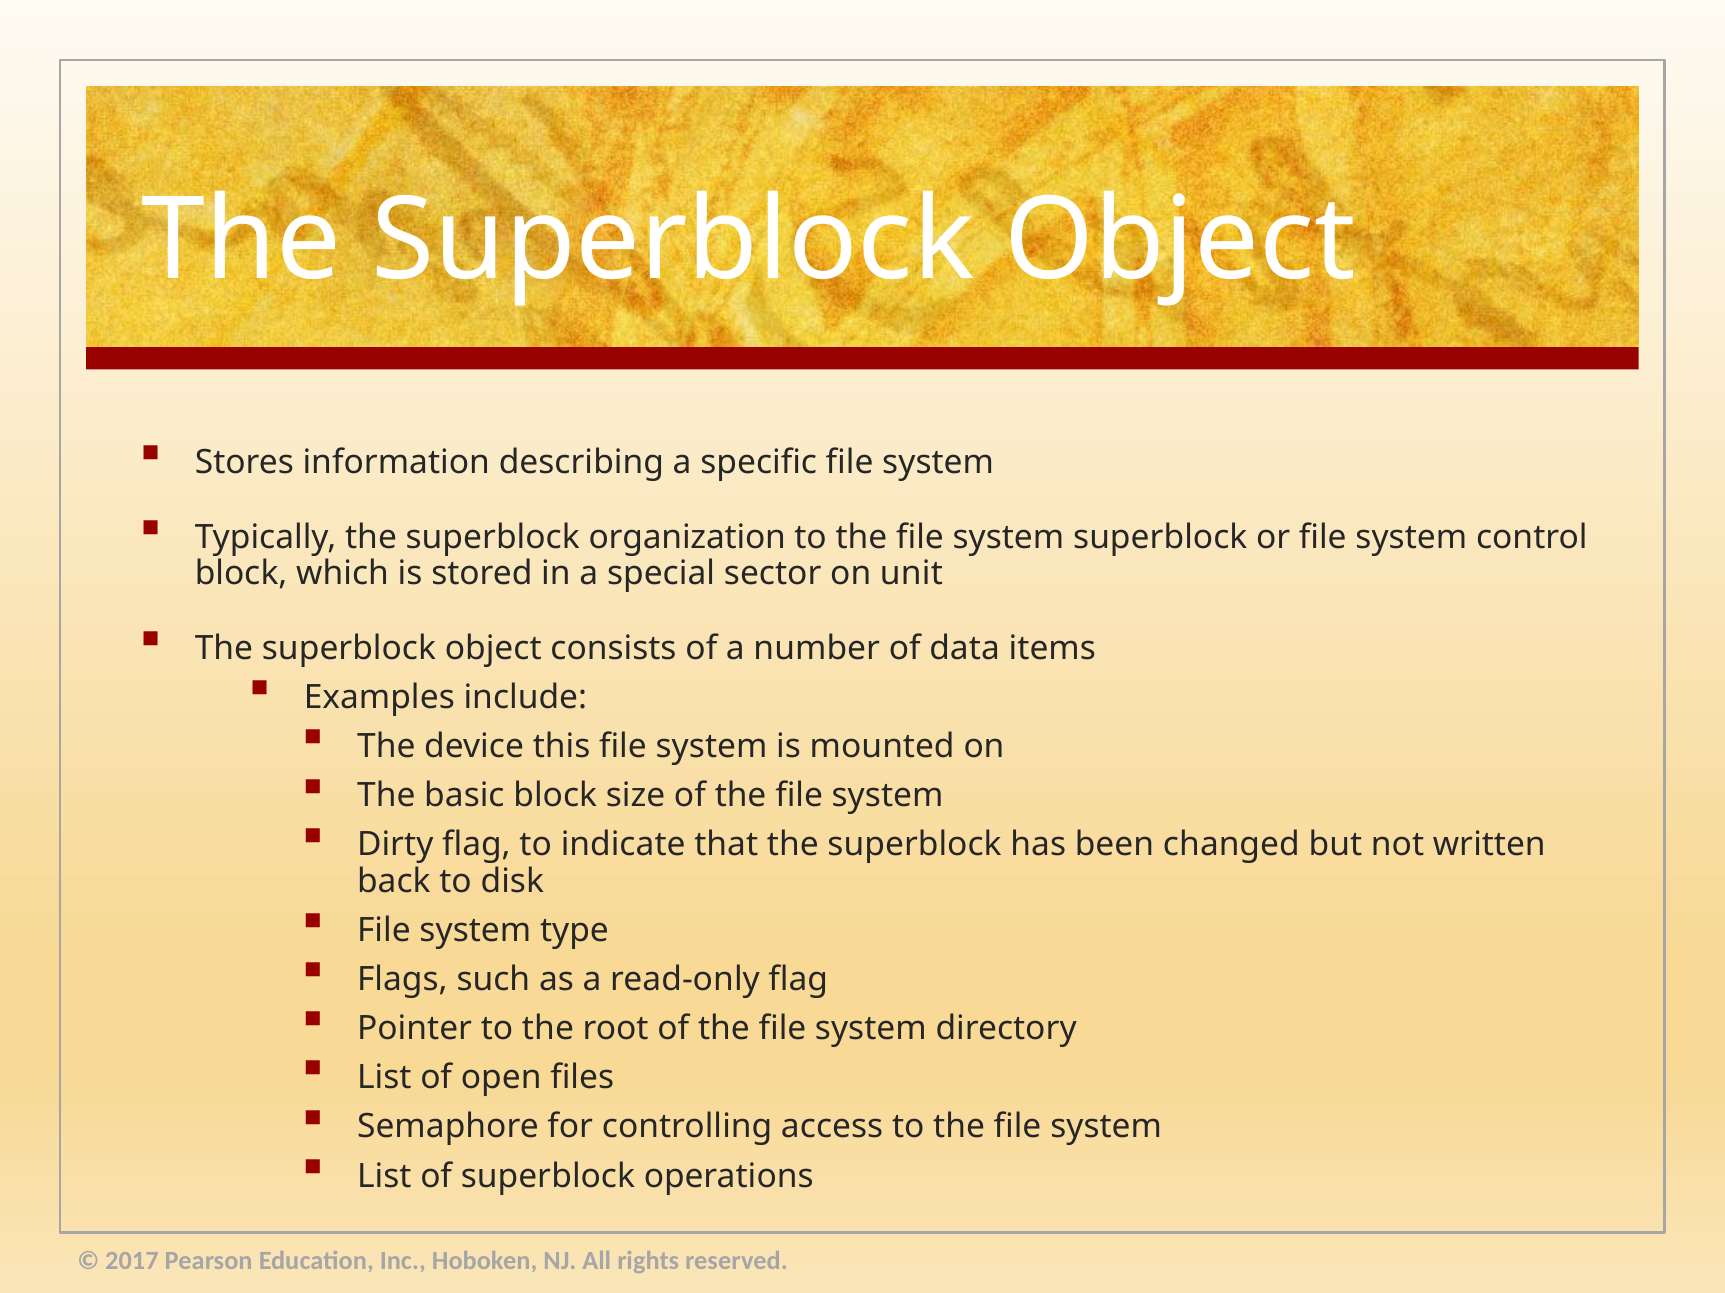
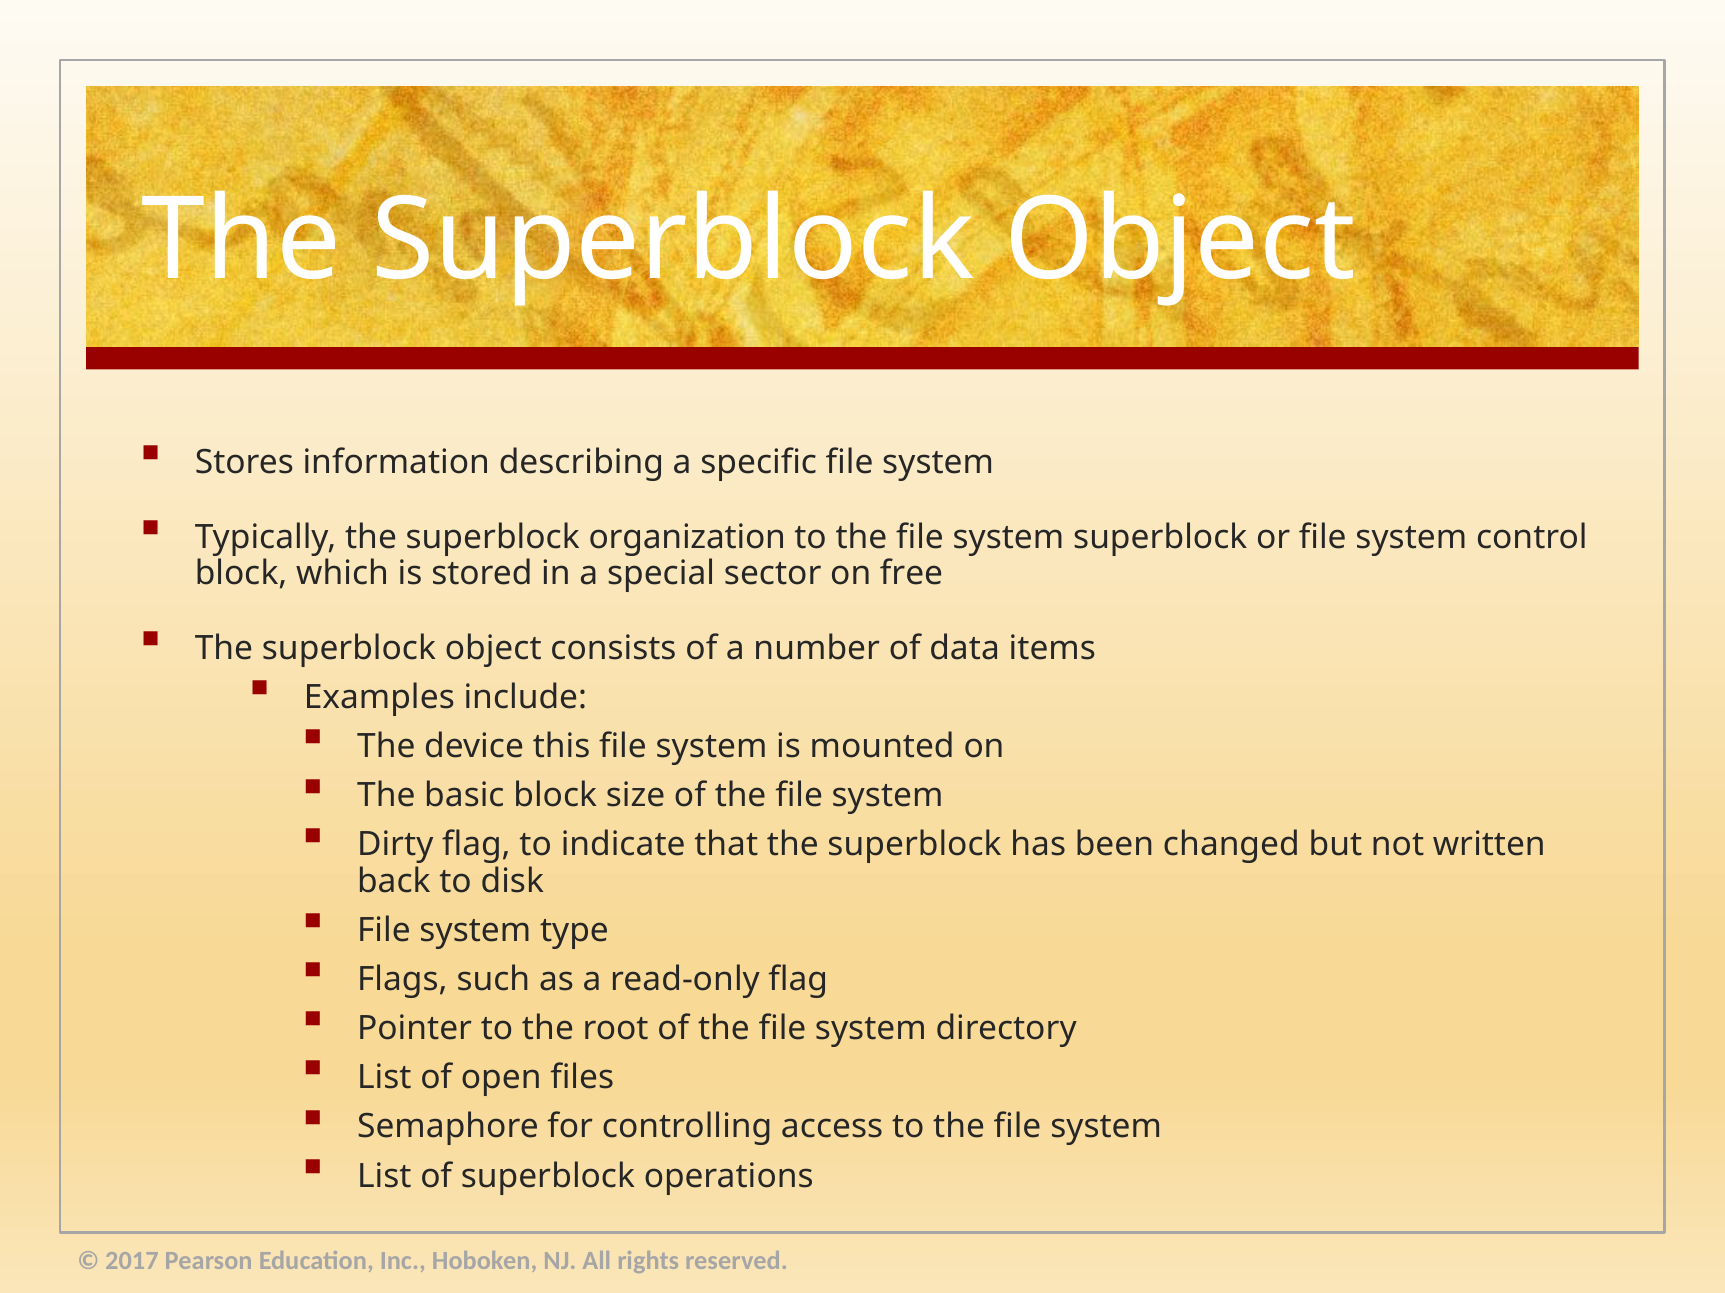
unit: unit -> free (912, 574)
